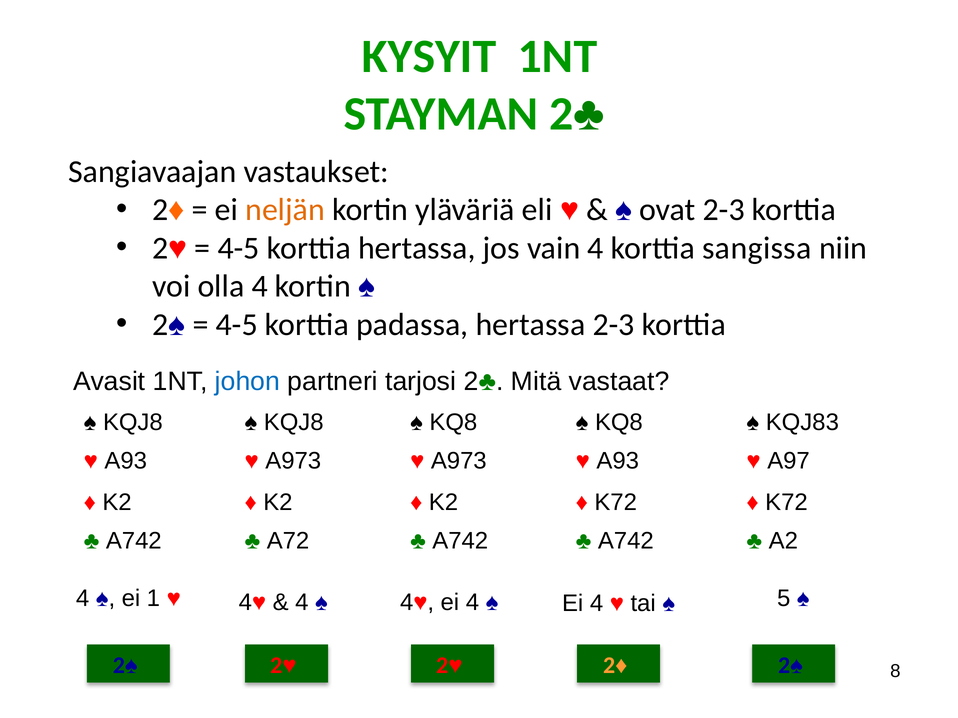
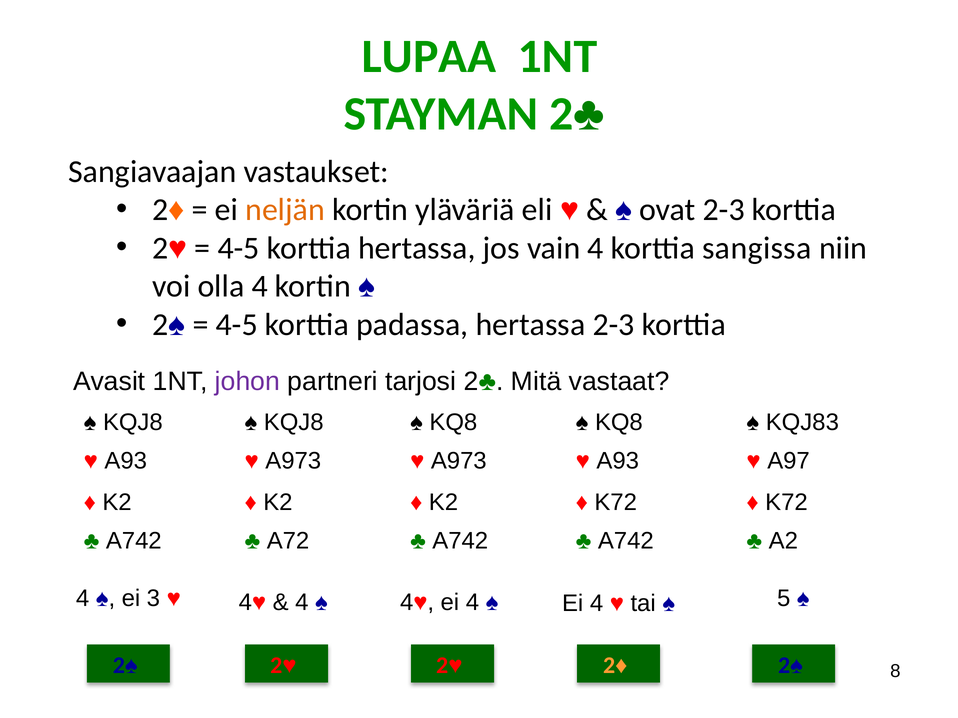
KYSYIT: KYSYIT -> LUPAA (429, 57)
johon colour: blue -> purple (247, 382)
1: 1 -> 3 (153, 599)
